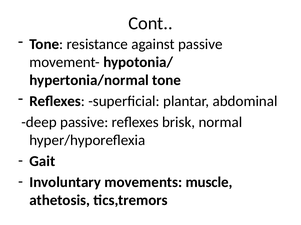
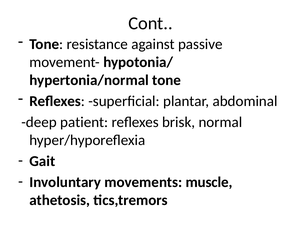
deep passive: passive -> patient (84, 122)
